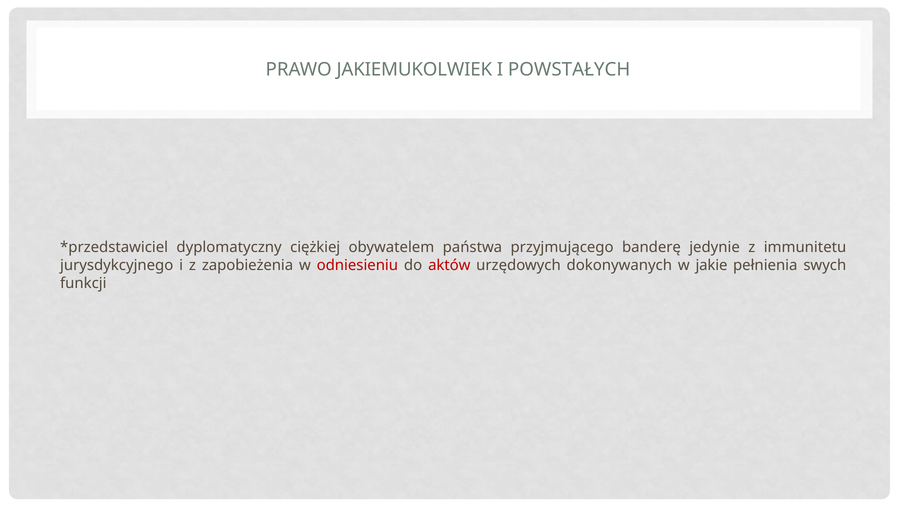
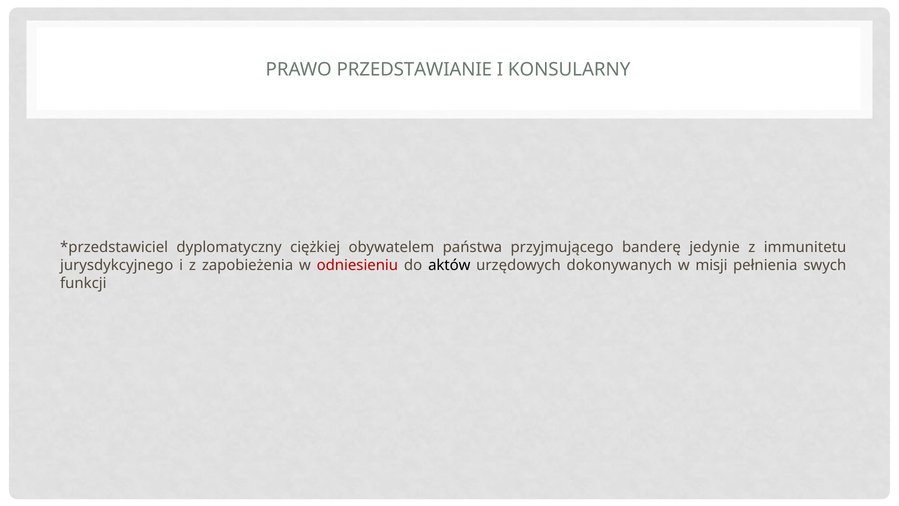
JAKIEMUKOLWIEK: JAKIEMUKOLWIEK -> PRZEDSTAWIANIE (414, 70)
POWSTAŁYCH: POWSTAŁYCH -> KONSULARNY (569, 70)
aktów colour: red -> black (449, 265)
jakie: jakie -> misji (711, 265)
